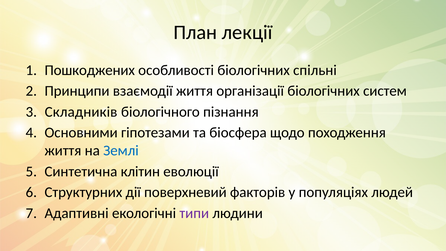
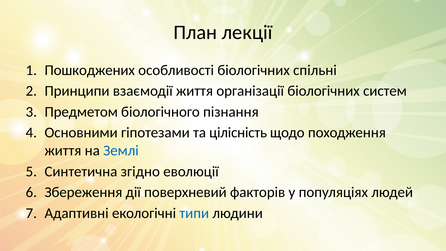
Складників: Складників -> Предметом (81, 112)
біосфера: біосфера -> цілісність (238, 133)
клітин: клітин -> згідно (140, 172)
Структурних: Структурних -> Збереження (83, 193)
типи colour: purple -> blue (194, 213)
